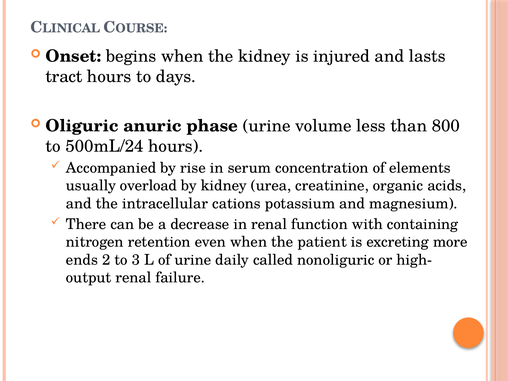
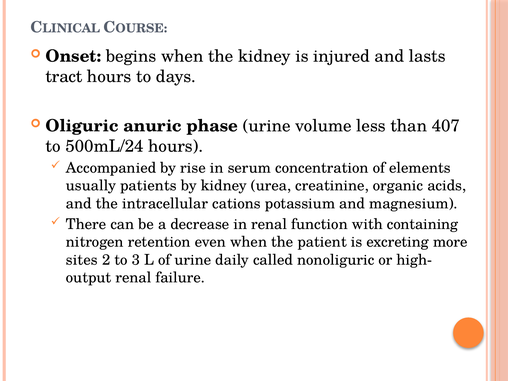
800: 800 -> 407 (446, 126)
overload: overload -> patients (148, 186)
ends: ends -> sites (82, 260)
